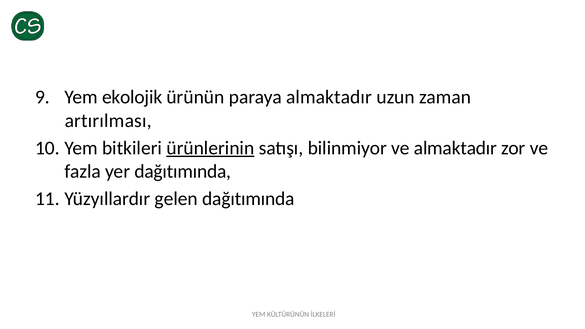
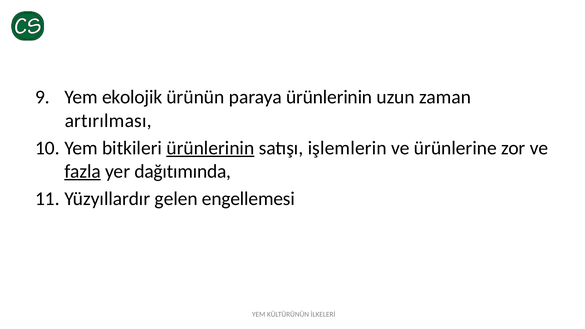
paraya almaktadır: almaktadır -> ürünlerinin (329, 97)
bilinmiyor: bilinmiyor -> işlemlerin (347, 148)
ve almaktadır: almaktadır -> ürünlerine (455, 148)
fazla underline: none -> present (83, 171)
gelen dağıtımında: dağıtımında -> engellemesi (248, 199)
